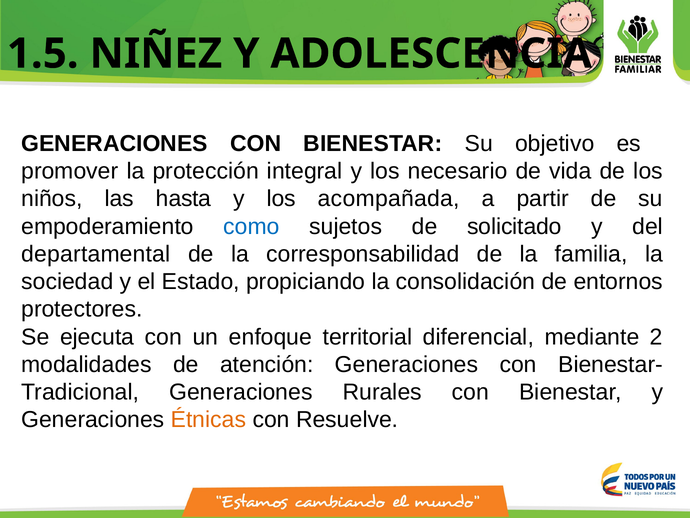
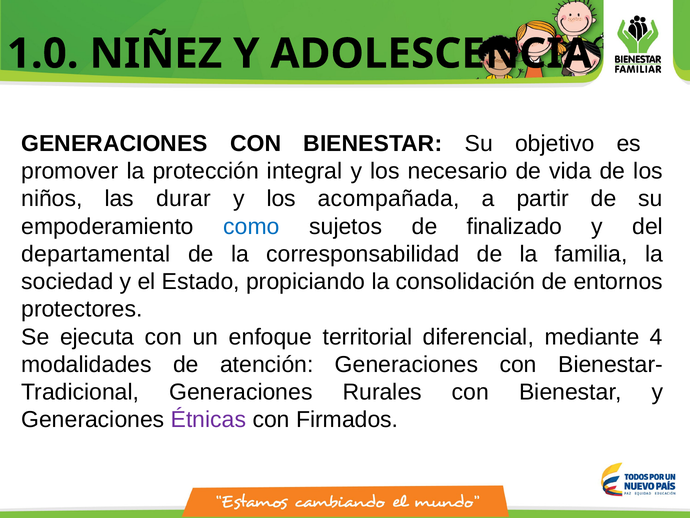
1.5: 1.5 -> 1.0 (43, 54)
hasta: hasta -> durar (183, 199)
solicitado: solicitado -> finalizado (514, 226)
2: 2 -> 4 (656, 337)
Étnicas colour: orange -> purple (208, 419)
Resuelve: Resuelve -> Firmados (347, 419)
